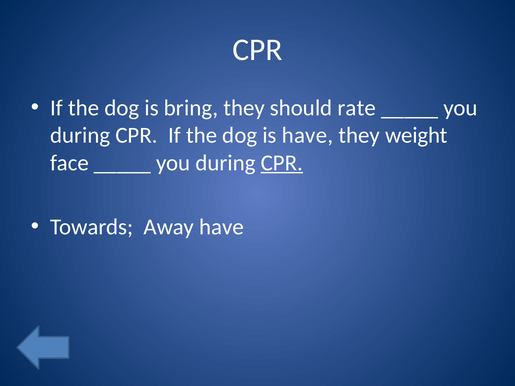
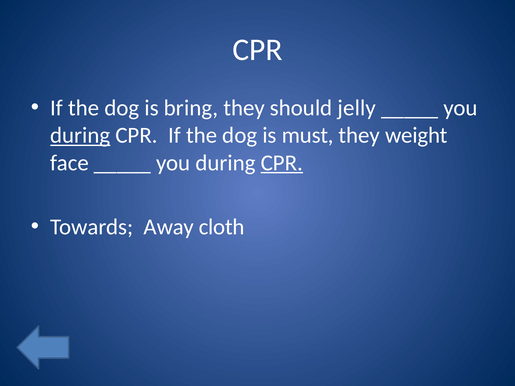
rate: rate -> jelly (357, 108)
during underline: none -> present (80, 136)
is have: have -> must (308, 136)
Away have: have -> cloth (222, 227)
